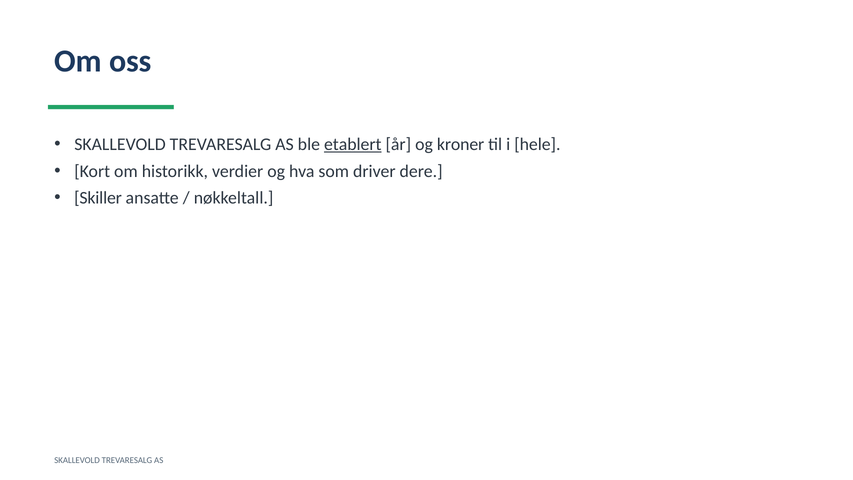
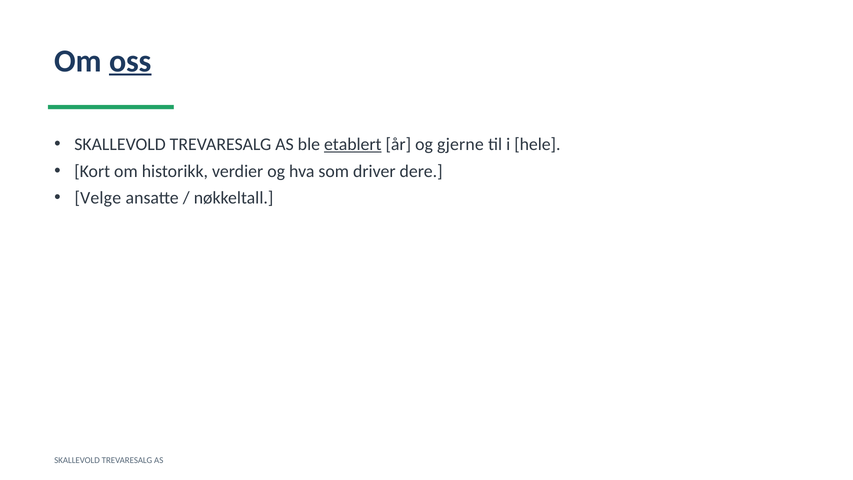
oss underline: none -> present (130, 61)
kroner: kroner -> gjerne (460, 144)
Skiller: Skiller -> Velge (98, 198)
